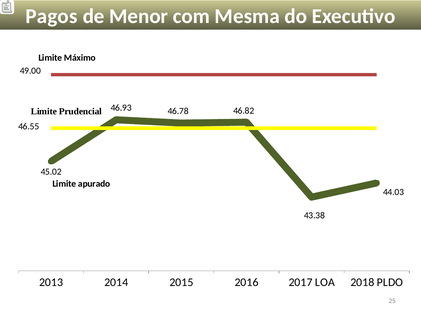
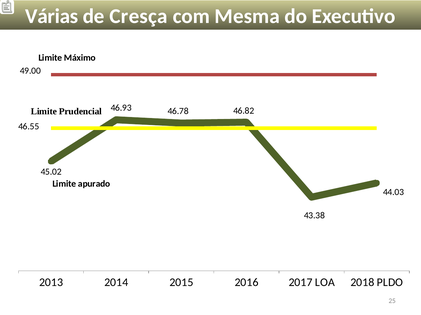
Pagos: Pagos -> Várias (52, 16)
Menor: Menor -> Cresça (139, 16)
